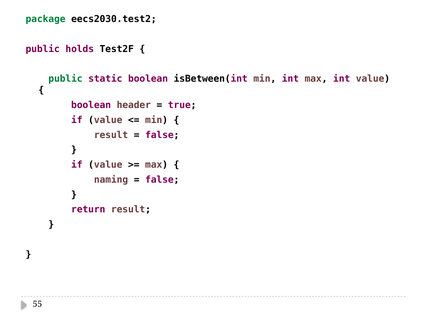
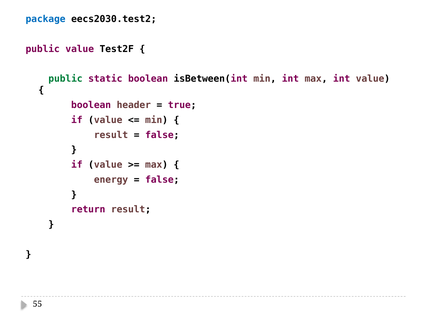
package colour: green -> blue (46, 19)
public holds: holds -> value (80, 49)
naming: naming -> energy (111, 180)
